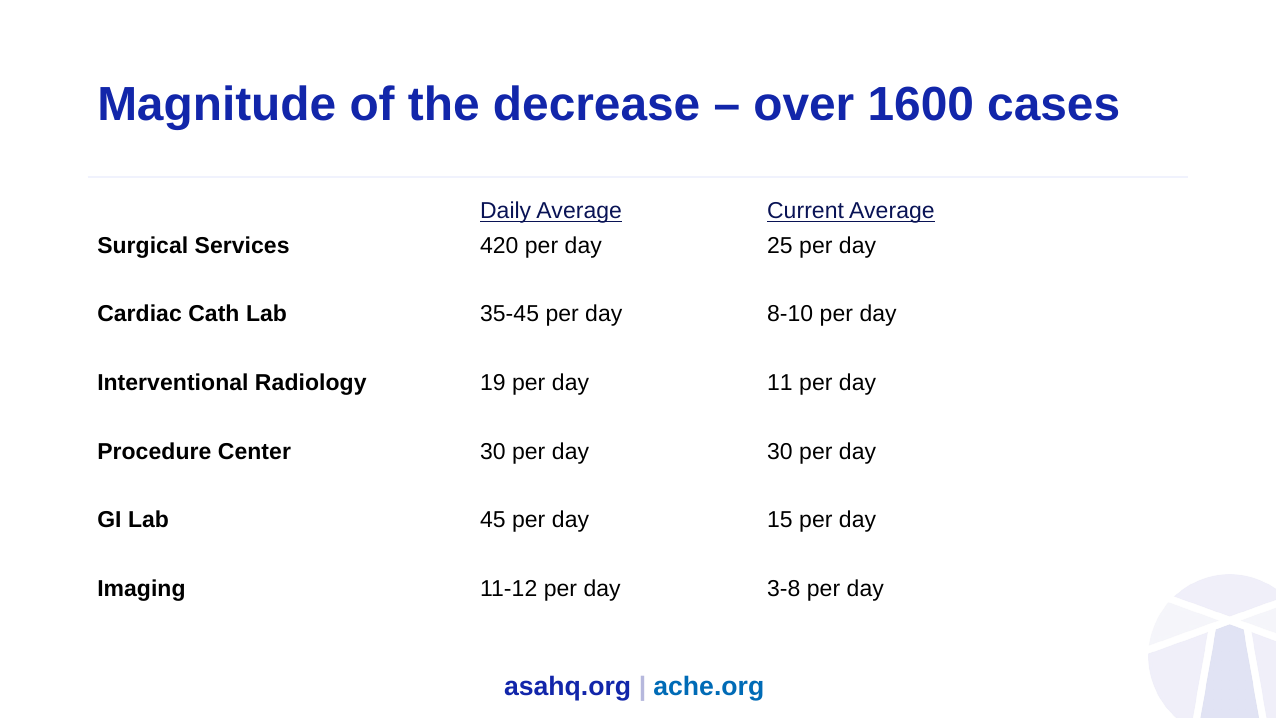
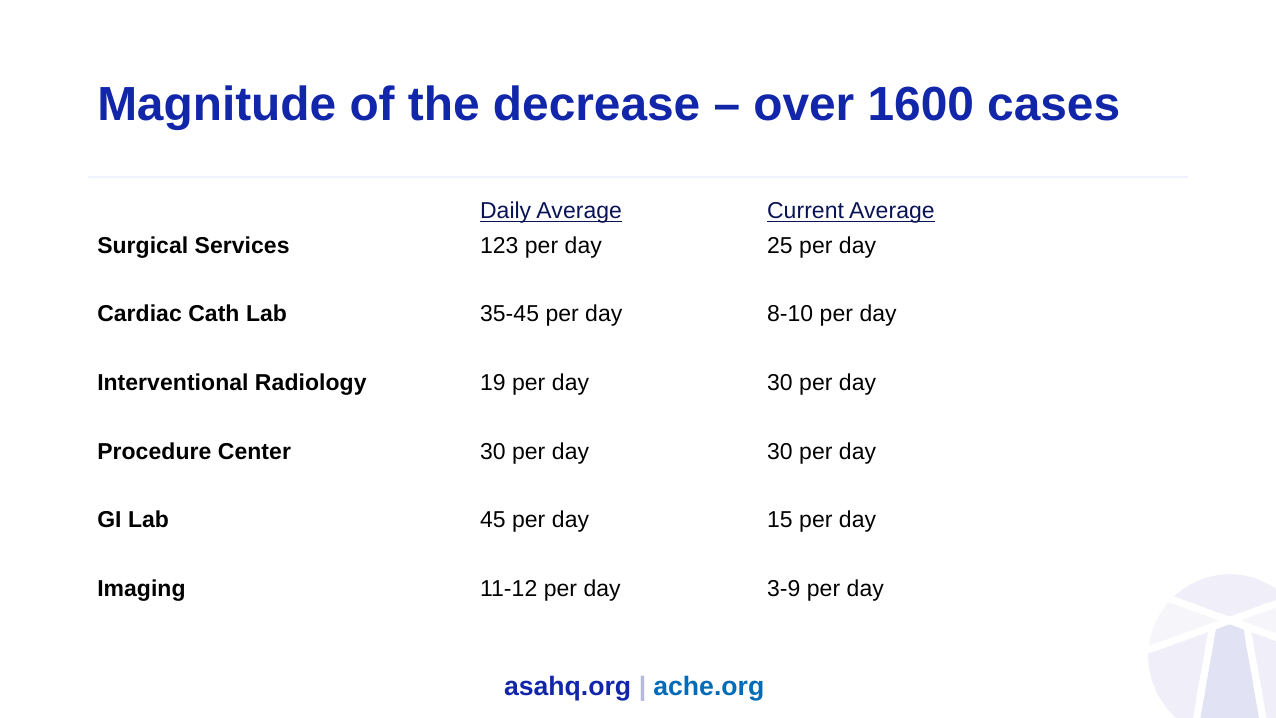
420: 420 -> 123 (499, 246)
19 per day 11: 11 -> 30 (780, 383)
3-8: 3-8 -> 3-9 (784, 588)
